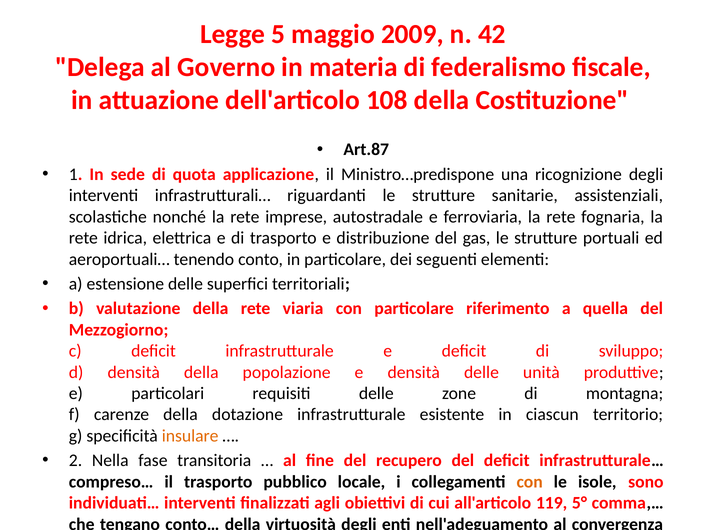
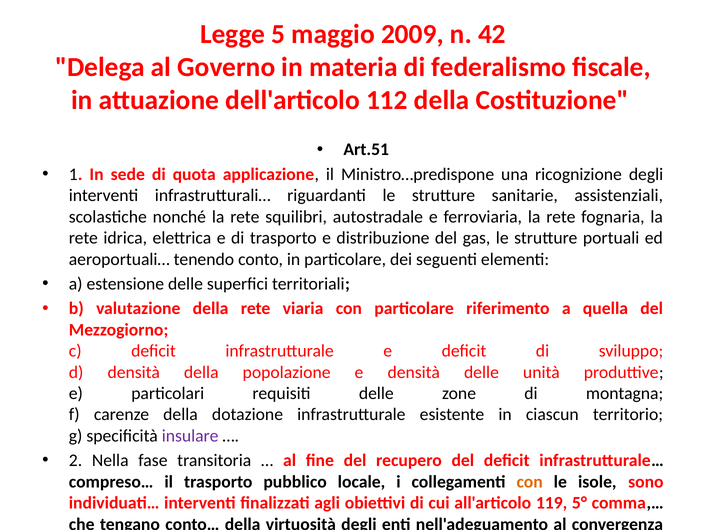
108: 108 -> 112 (387, 100)
Art.87: Art.87 -> Art.51 (366, 150)
imprese: imprese -> squilibri (296, 217)
insulare colour: orange -> purple (190, 435)
